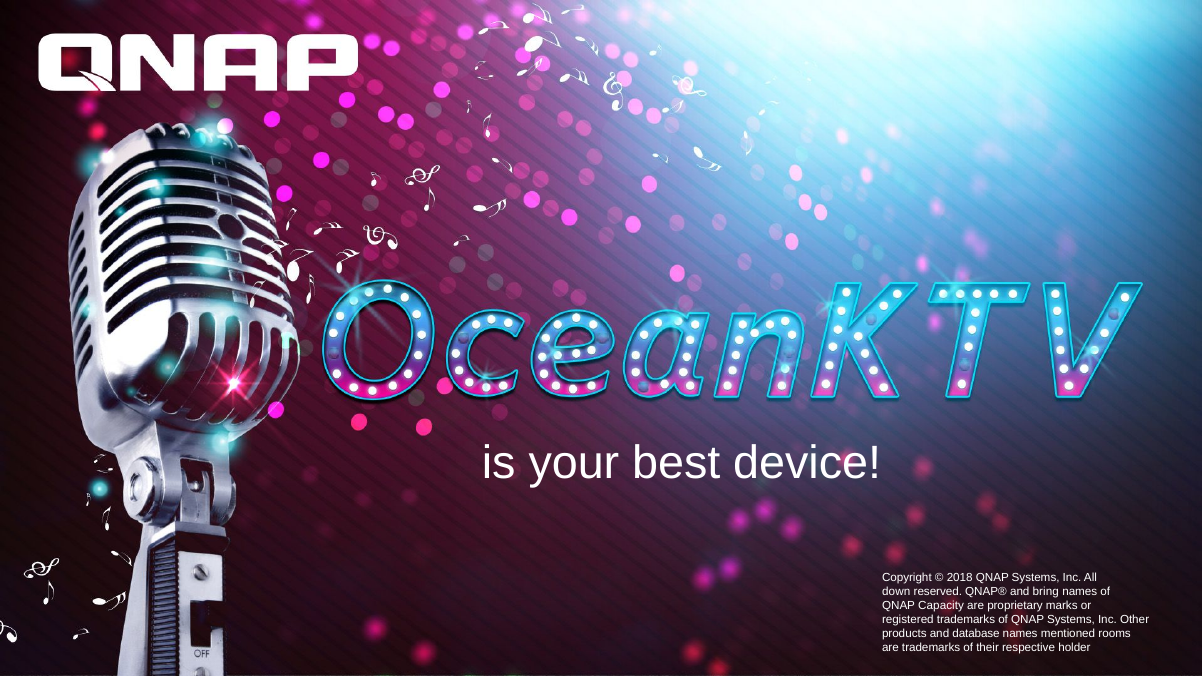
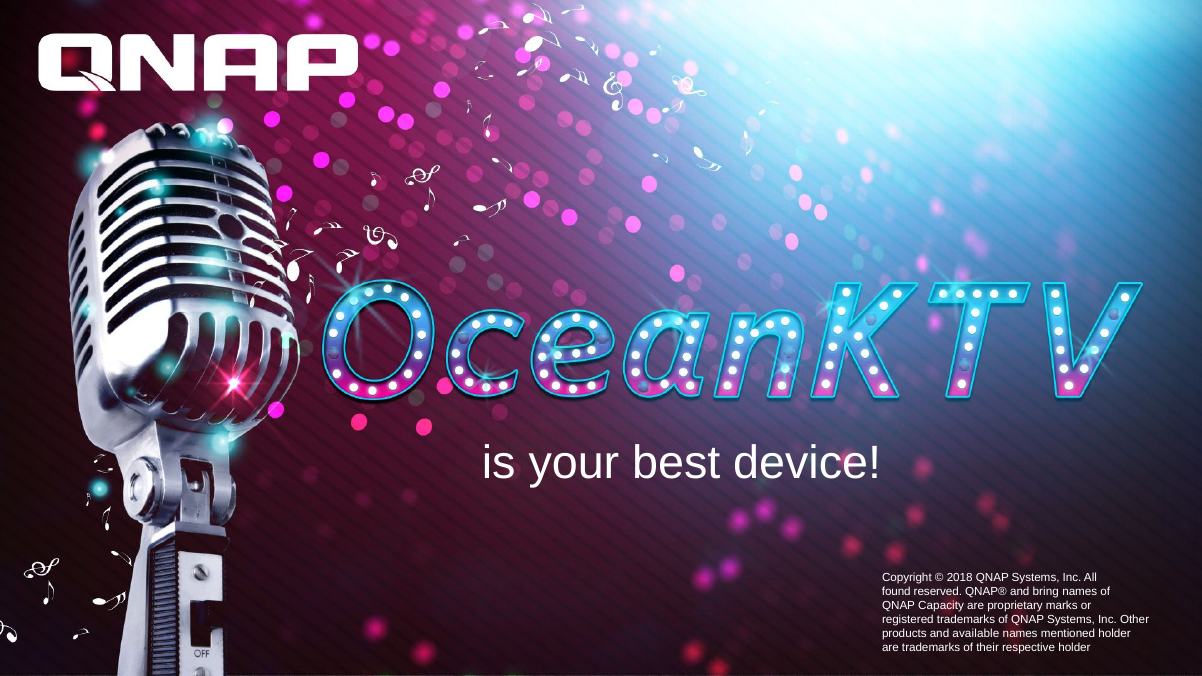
down: down -> found (896, 592)
database: database -> available (976, 634)
mentioned rooms: rooms -> holder (1115, 634)
